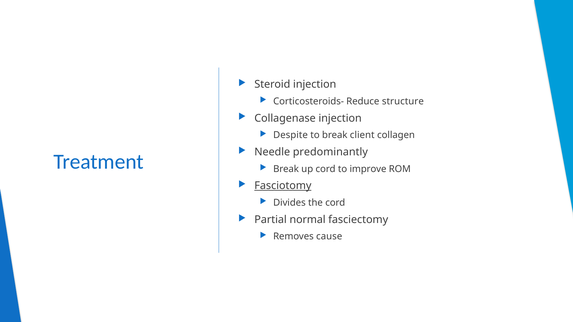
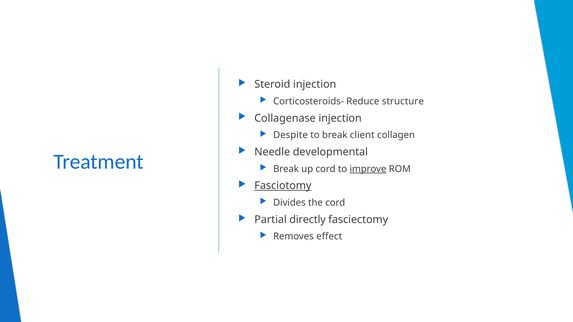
predominantly: predominantly -> developmental (330, 152)
improve underline: none -> present (368, 169)
normal: normal -> directly (308, 220)
cause: cause -> effect (329, 237)
